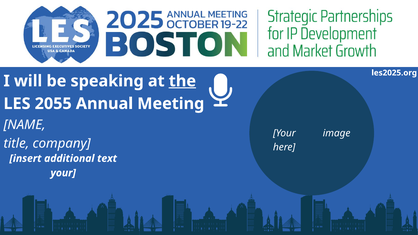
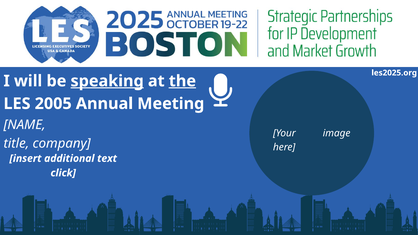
speaking underline: none -> present (107, 81)
2055: 2055 -> 2005 (53, 104)
your: your -> click (63, 173)
